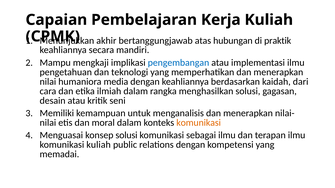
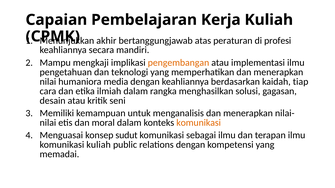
hubungan: hubungan -> peraturan (233, 41)
praktik: praktik -> profesi (278, 41)
pengembangan colour: blue -> orange (178, 63)
dari: dari -> tiap (301, 82)
konsep solusi: solusi -> sudut (127, 136)
